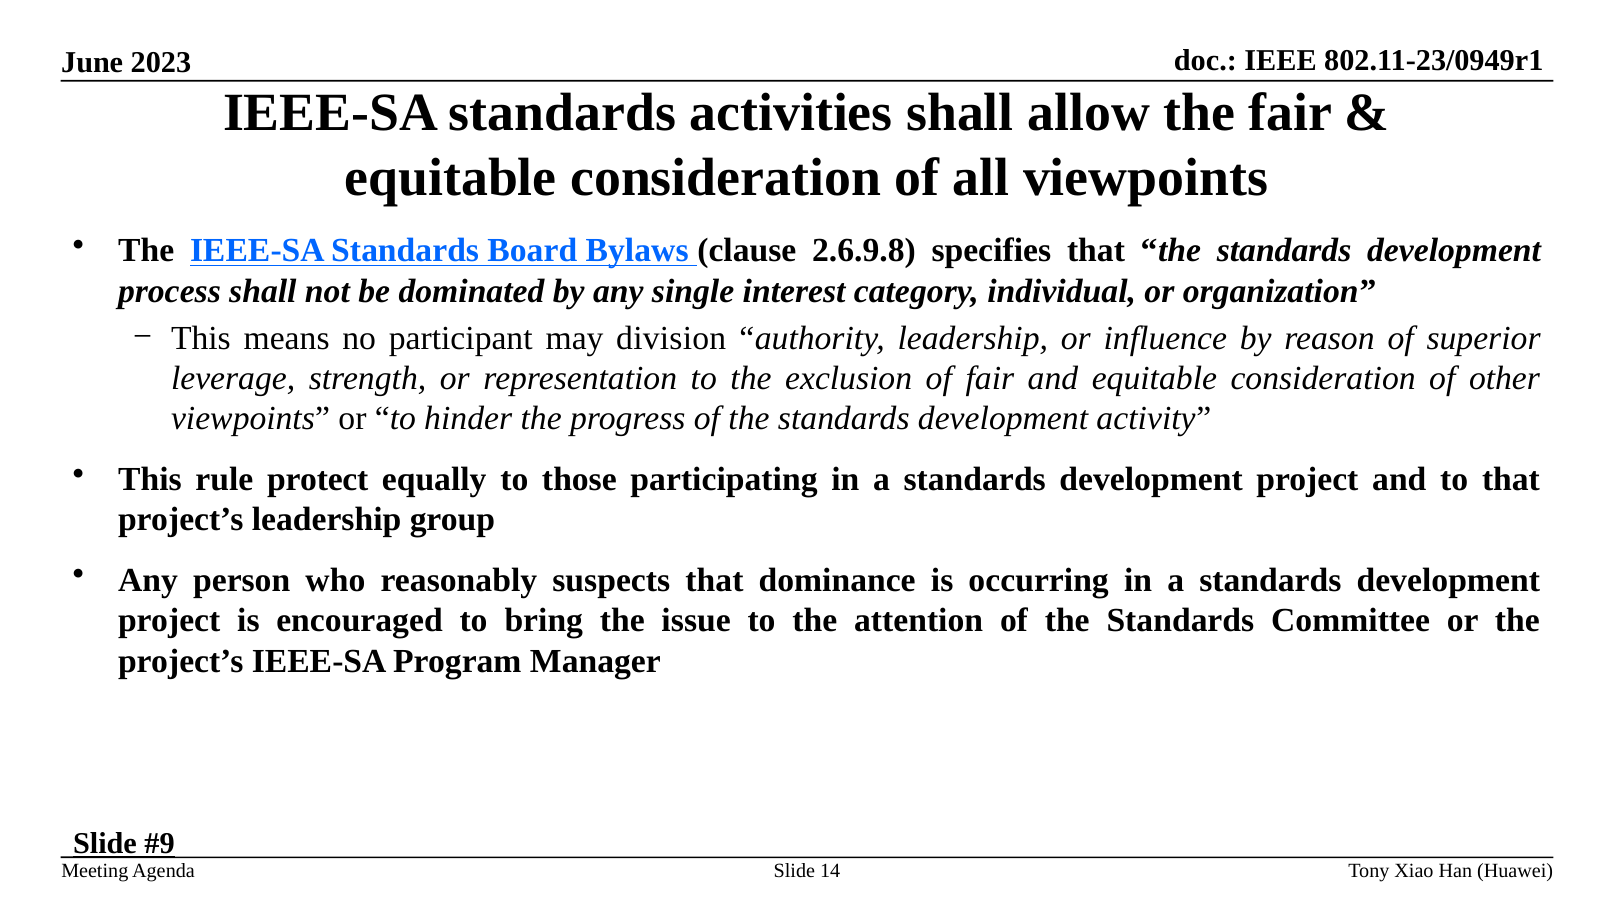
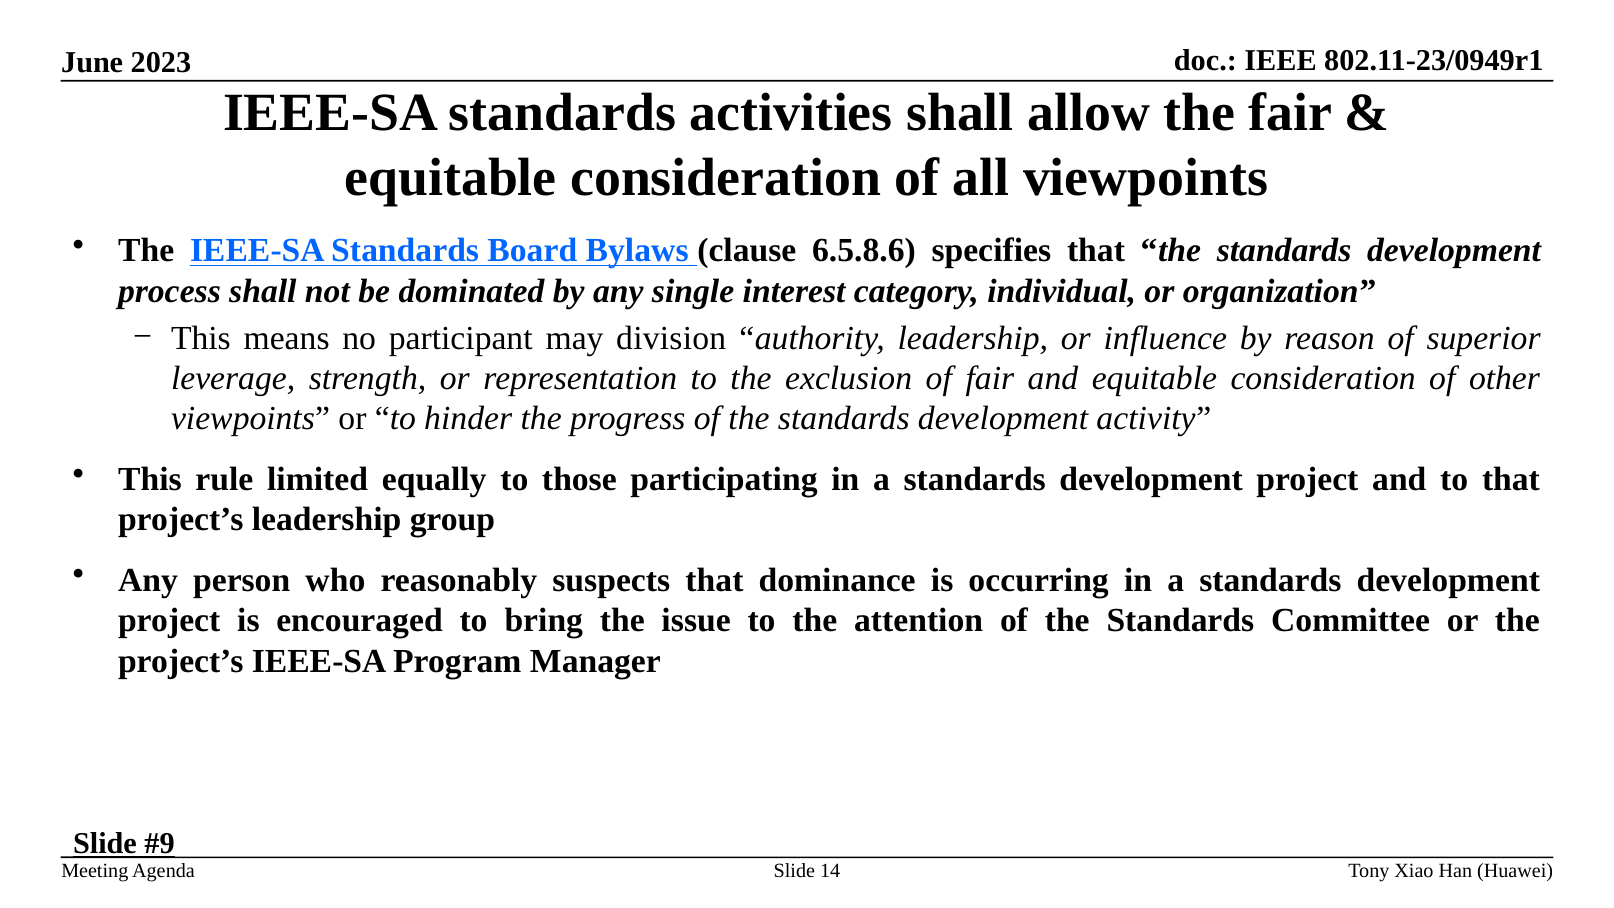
2.6.9.8: 2.6.9.8 -> 6.5.8.6 (864, 251)
protect: protect -> limited (318, 479)
